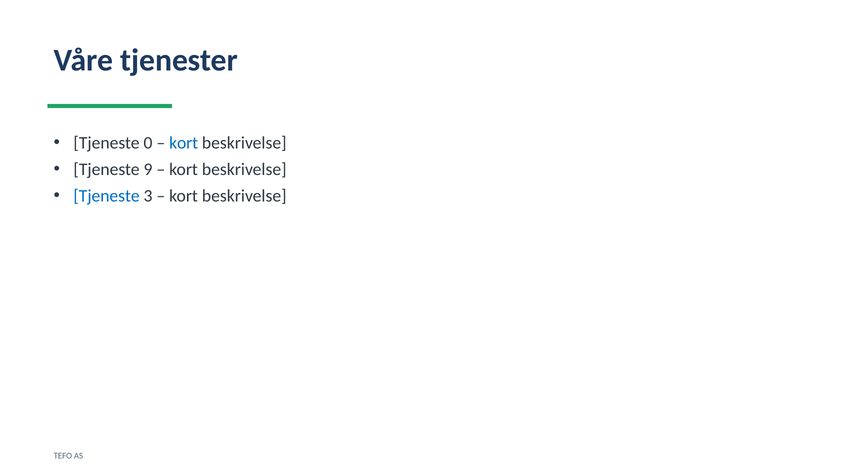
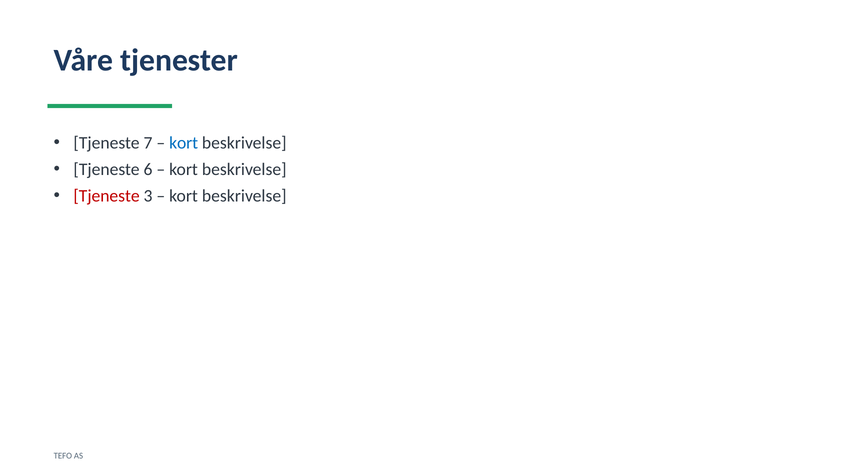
0: 0 -> 7 (148, 143)
9: 9 -> 6 (148, 169)
Tjeneste colour: blue -> red (107, 196)
